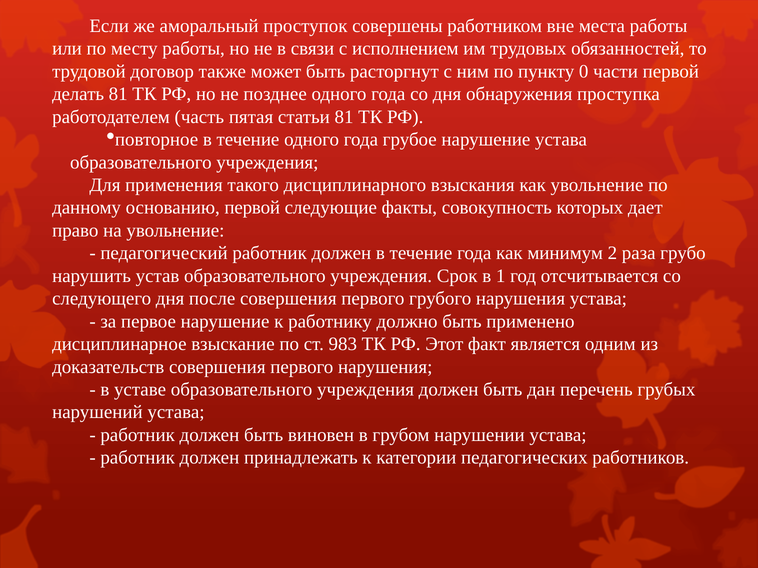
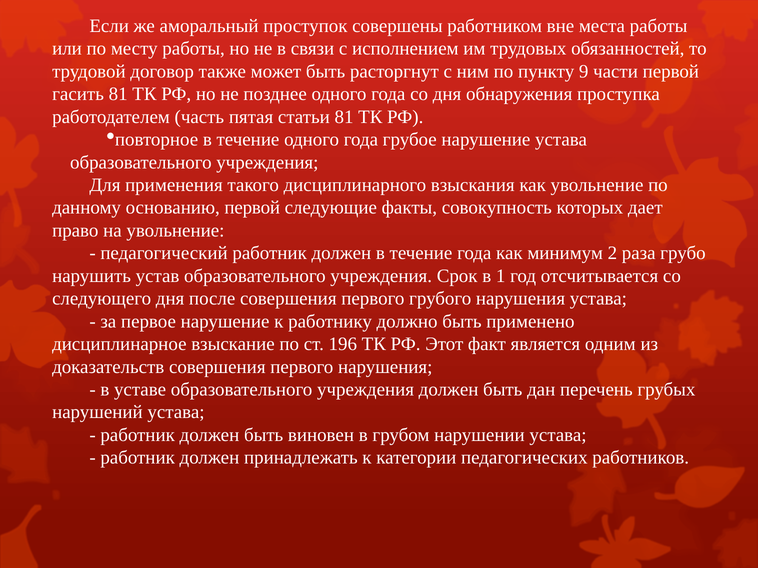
0: 0 -> 9 (584, 71)
делать: делать -> гасить (78, 94)
983: 983 -> 196 (343, 344)
